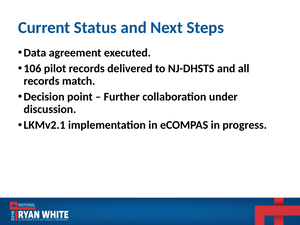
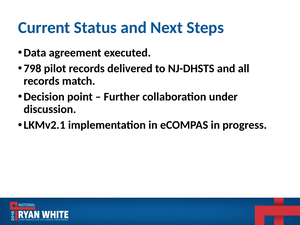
106: 106 -> 798 (32, 68)
